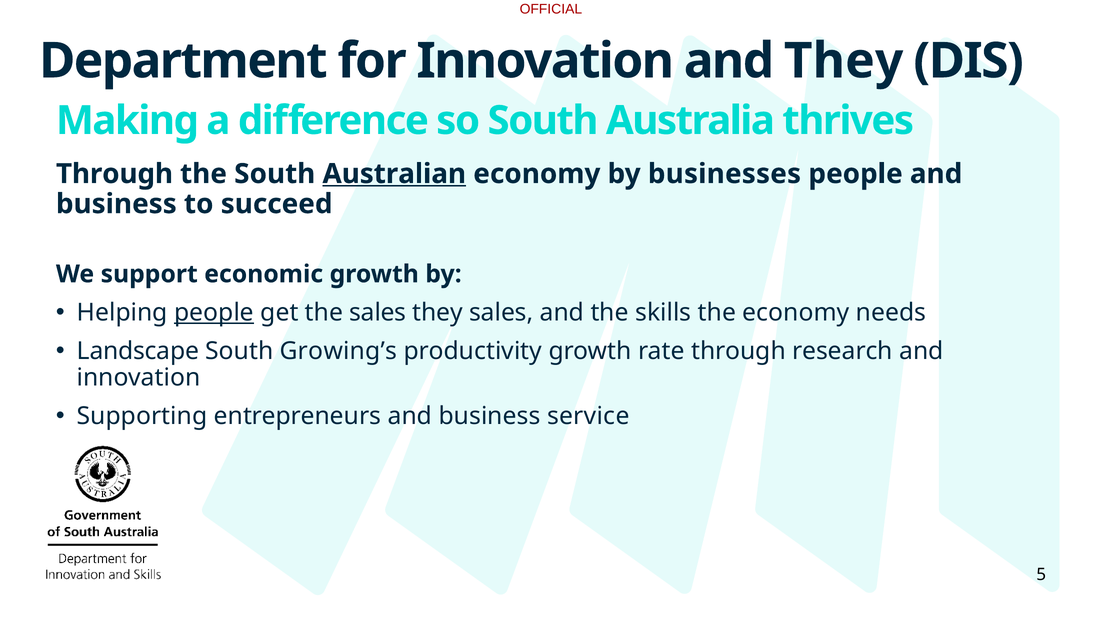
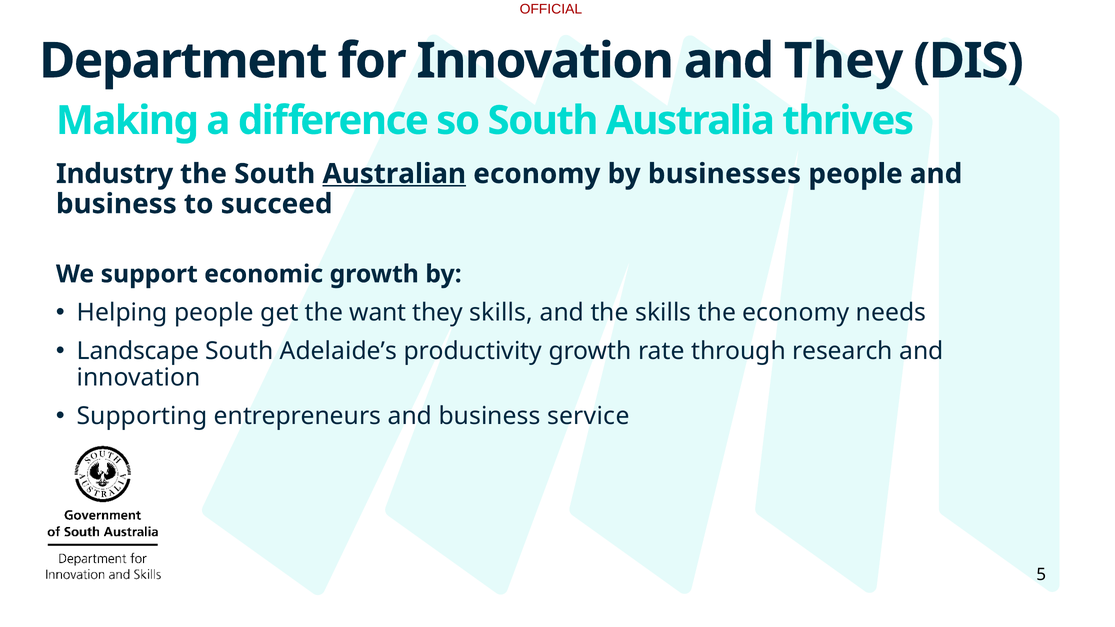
Through: Through -> Industry (115, 174)
people underline: present -> none (214, 313)
the sales: sales -> want (378, 313)
they sales: sales -> skills (501, 313)
Growing’s: Growing’s -> Adelaide’s (338, 351)
